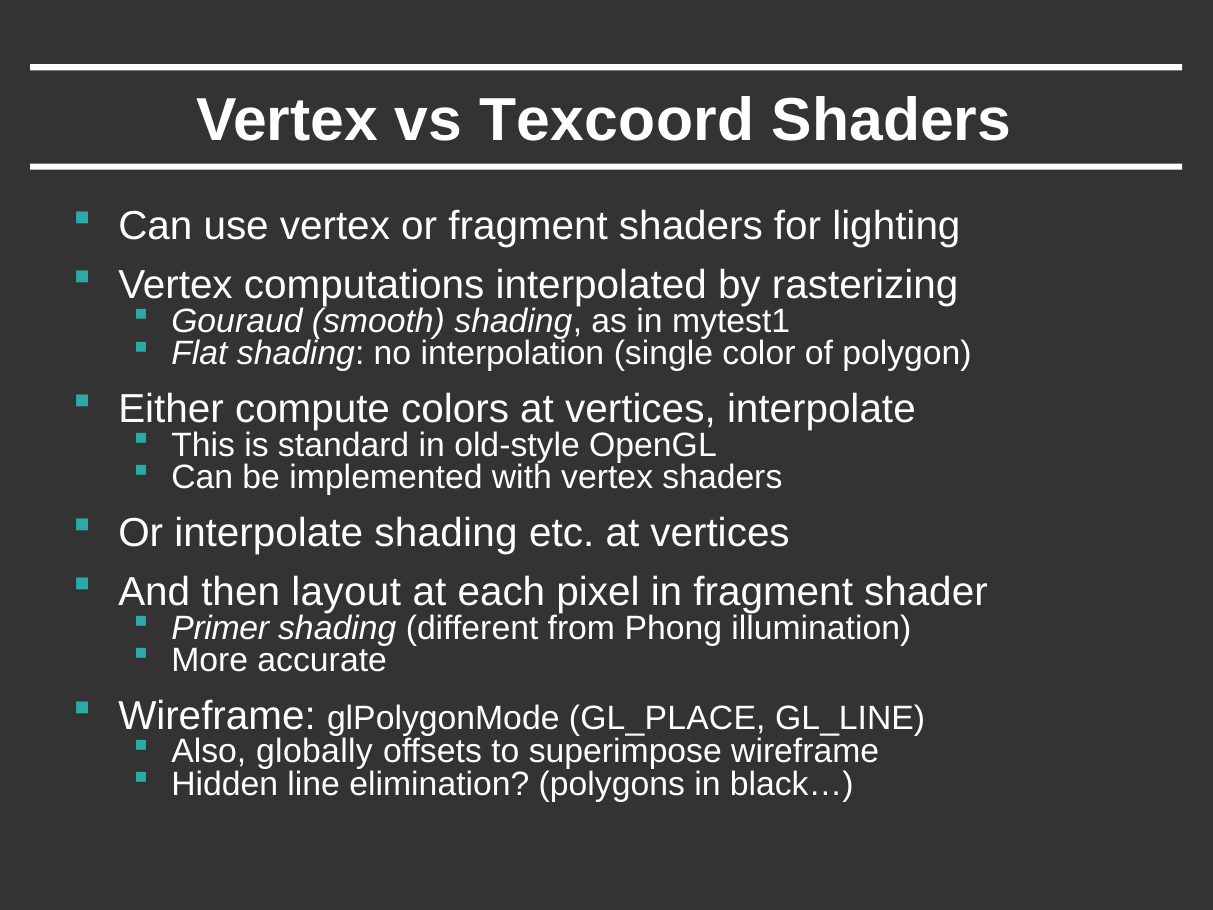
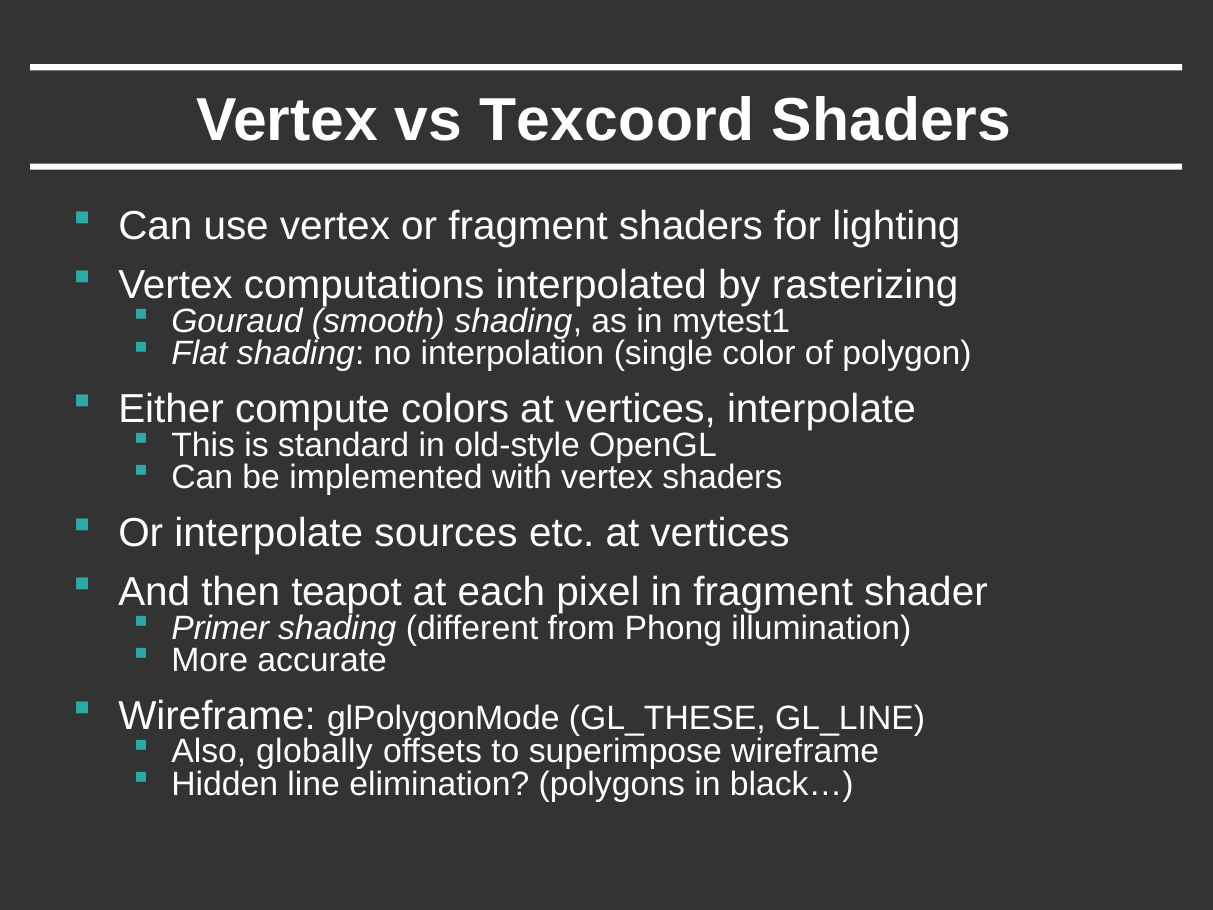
interpolate shading: shading -> sources (446, 533)
layout: layout -> teapot (347, 592)
GL_PLACE: GL_PLACE -> GL_THESE (667, 718)
